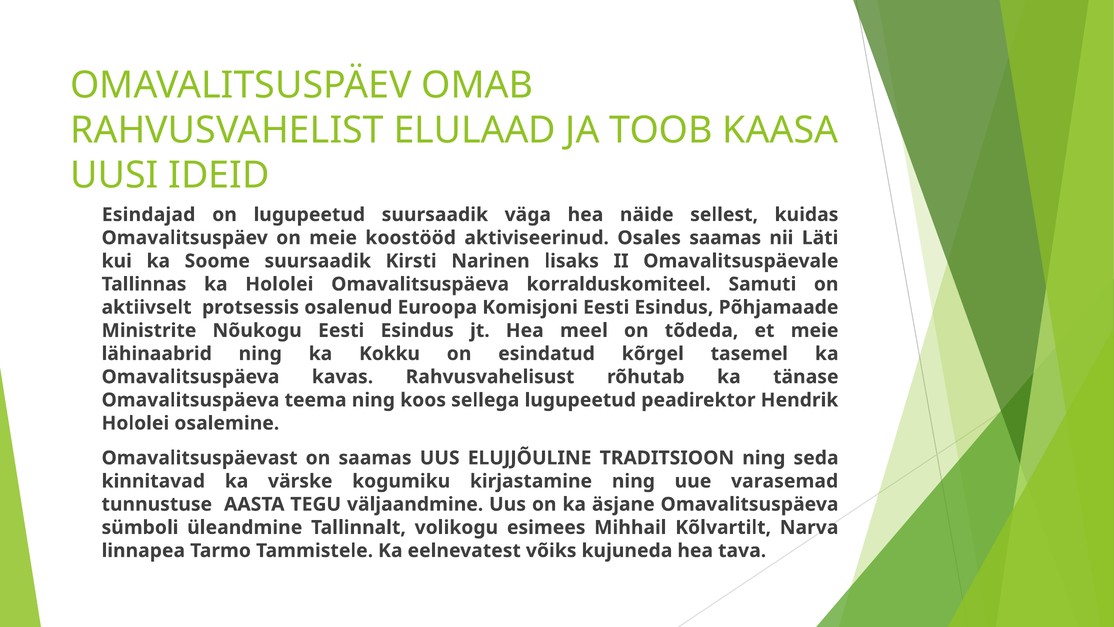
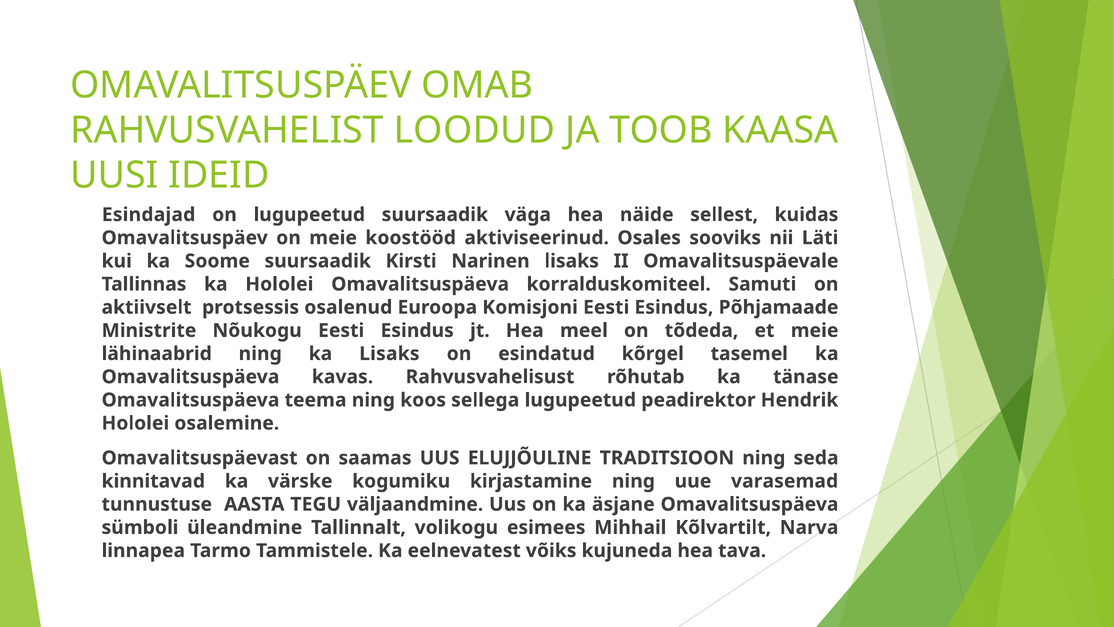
ELULAAD: ELULAAD -> LOODUD (474, 130)
Osales saamas: saamas -> sooviks (725, 238)
ka Kokku: Kokku -> Lisaks (389, 353)
